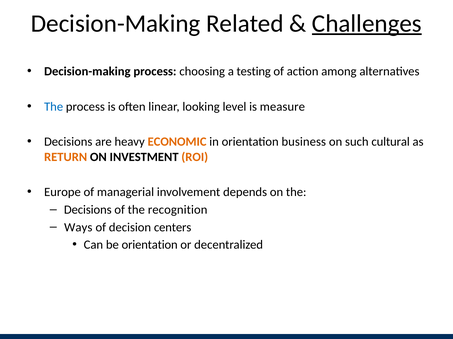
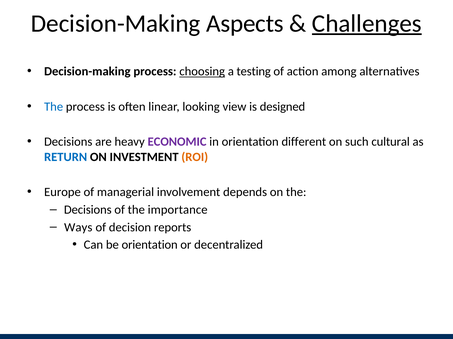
Related: Related -> Aspects (245, 23)
choosing underline: none -> present (202, 72)
level: level -> view (234, 107)
measure: measure -> designed (282, 107)
ECONOMIC colour: orange -> purple (177, 142)
business: business -> different (304, 142)
RETURN colour: orange -> blue (66, 157)
recognition: recognition -> importance (178, 210)
centers: centers -> reports (173, 228)
